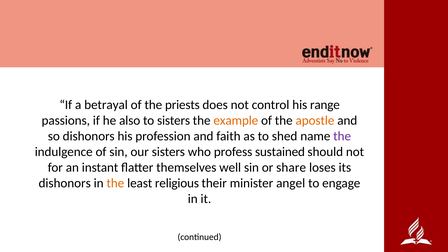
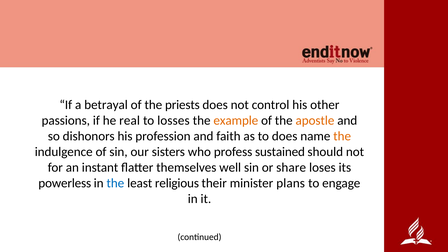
range: range -> other (325, 105)
also: also -> real (130, 121)
to sisters: sisters -> losses (173, 121)
to shed: shed -> does (285, 136)
the colour: purple -> orange (342, 136)
dishonors: dishonors -> powerless (65, 183)
the colour: orange -> blue (115, 183)
angel: angel -> plans (291, 183)
